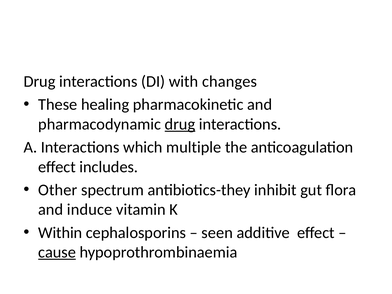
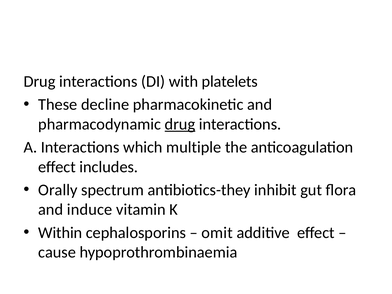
changes: changes -> platelets (230, 82)
healing: healing -> decline (105, 105)
Other: Other -> Orally (58, 190)
seen: seen -> omit (217, 233)
cause underline: present -> none (57, 252)
